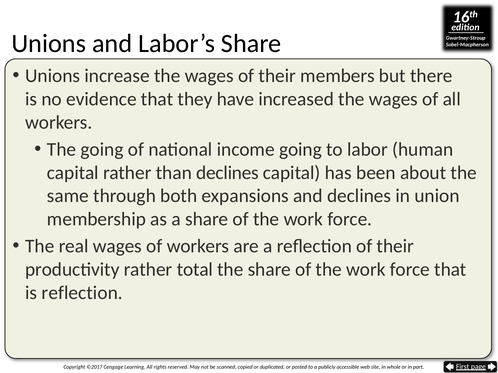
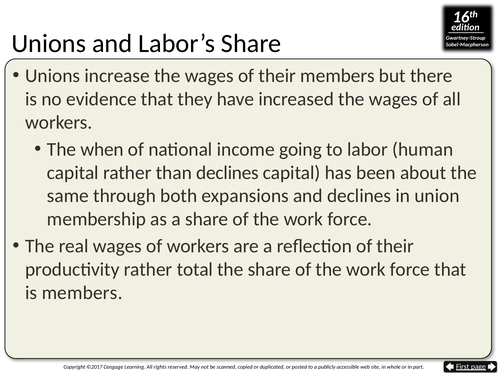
The going: going -> when (102, 150)
is reflection: reflection -> members (82, 293)
